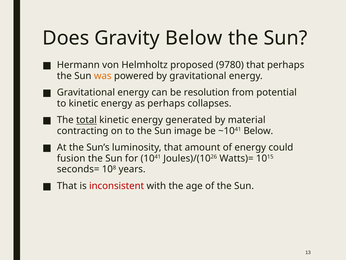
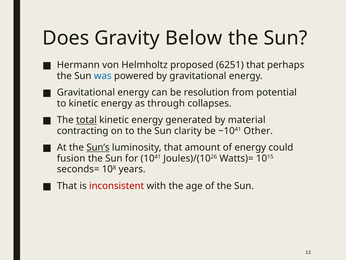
9780: 9780 -> 6251 (230, 65)
was colour: orange -> blue (103, 76)
as perhaps: perhaps -> through (166, 103)
image: image -> clarity (188, 131)
~1041 Below: Below -> Other (258, 131)
Sun’s underline: none -> present (98, 147)
